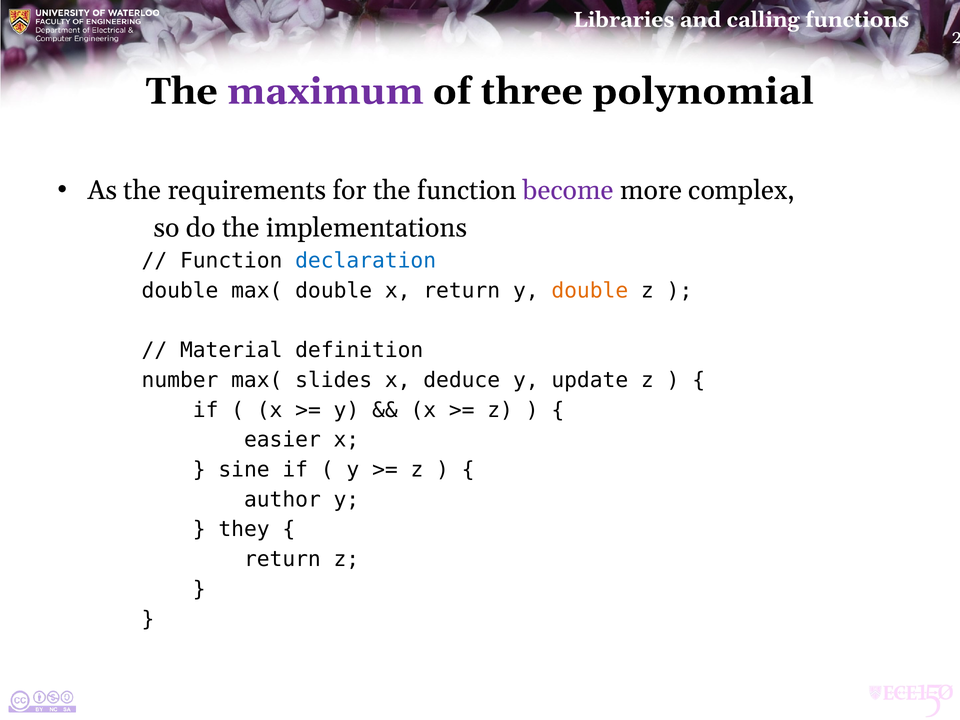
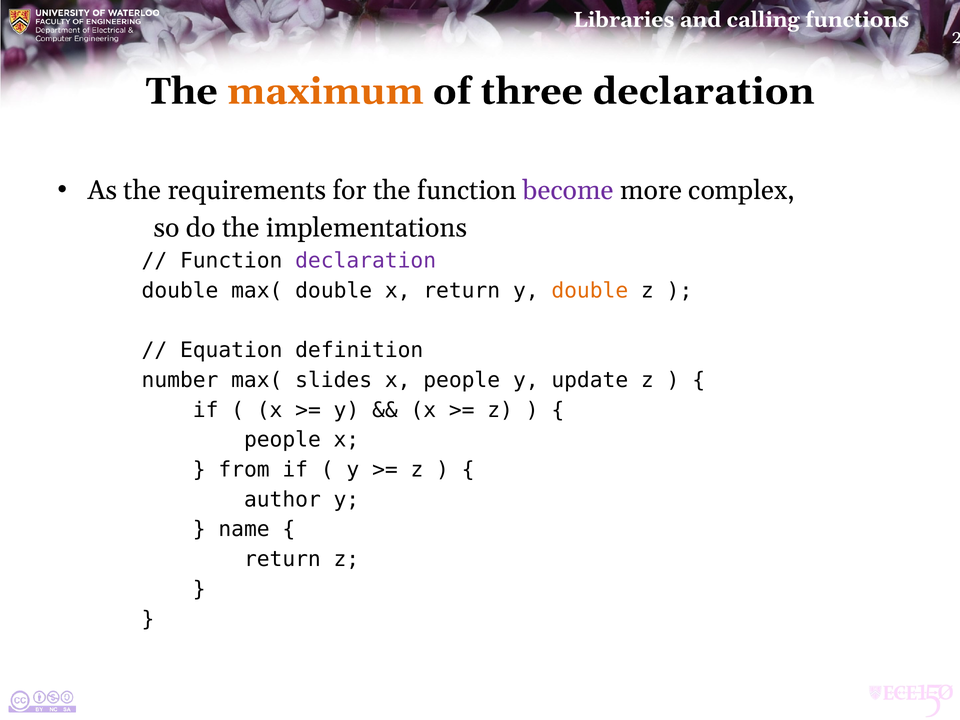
maximum colour: purple -> orange (325, 91)
three polynomial: polynomial -> declaration (703, 91)
declaration colour: blue -> purple (366, 261)
Material: Material -> Equation (231, 350)
x deduce: deduce -> people (462, 380)
easier: easier -> people (282, 440)
sine: sine -> from (244, 470)
they: they -> name (244, 529)
